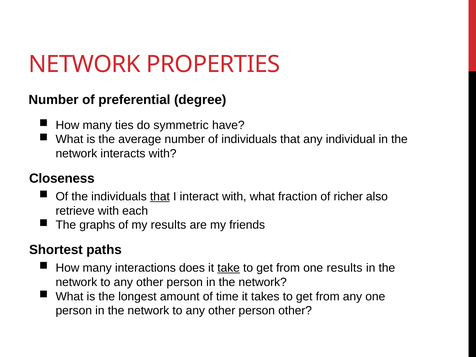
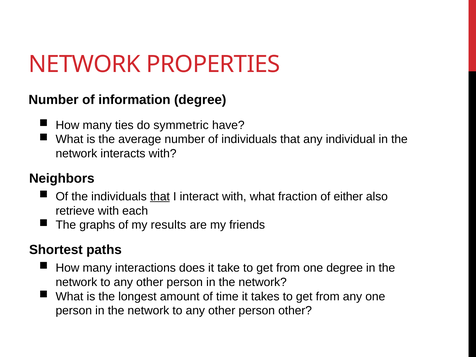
preferential: preferential -> information (134, 100)
Closeness: Closeness -> Neighbors (62, 179)
richer: richer -> either (348, 196)
take underline: present -> none (229, 268)
one results: results -> degree (345, 268)
